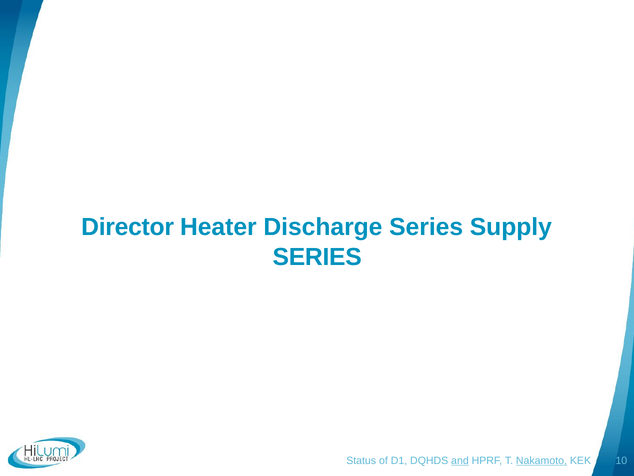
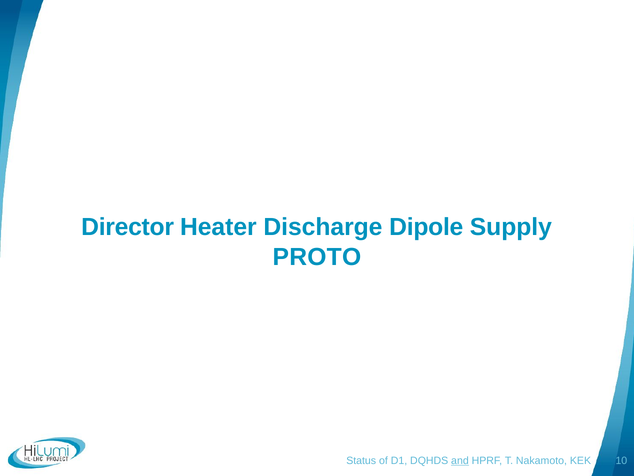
Discharge Series: Series -> Dipole (426, 227)
SERIES: SERIES -> PROTO (317, 257)
Nakamoto underline: present -> none (541, 460)
